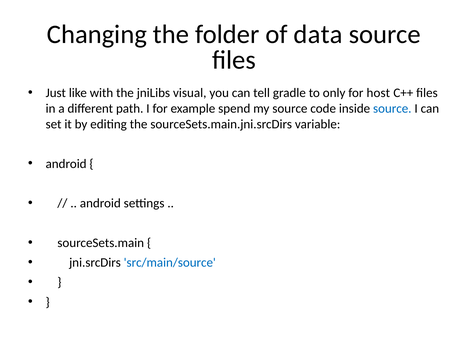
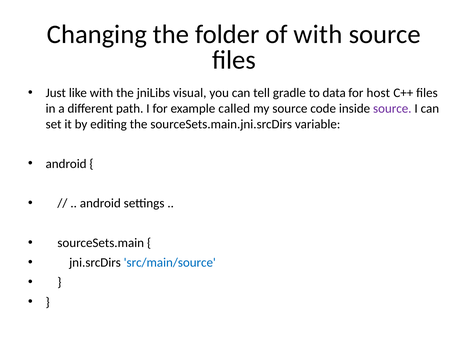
of data: data -> with (318, 35)
only: only -> data (334, 93)
spend: spend -> called (234, 109)
source colour: blue -> purple (392, 109)
